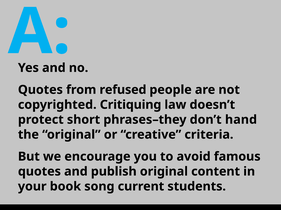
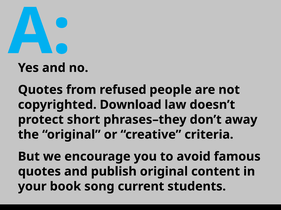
Critiquing: Critiquing -> Download (131, 105)
hand: hand -> away (241, 120)
